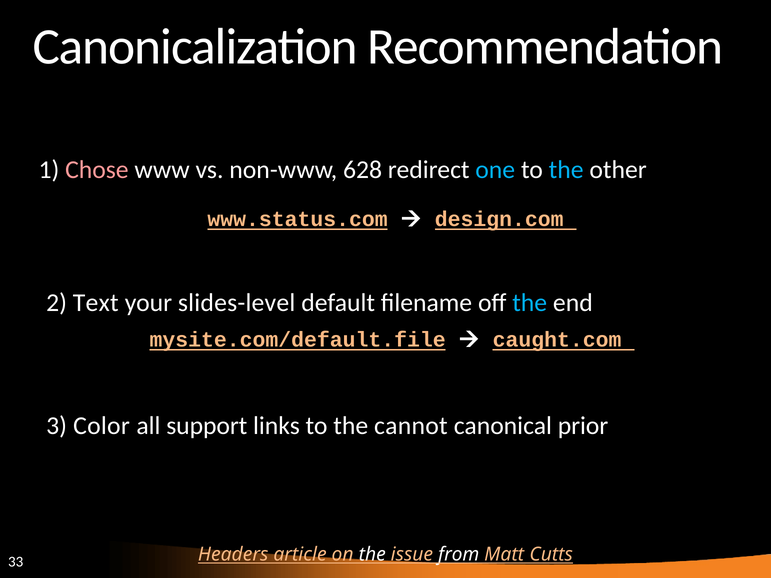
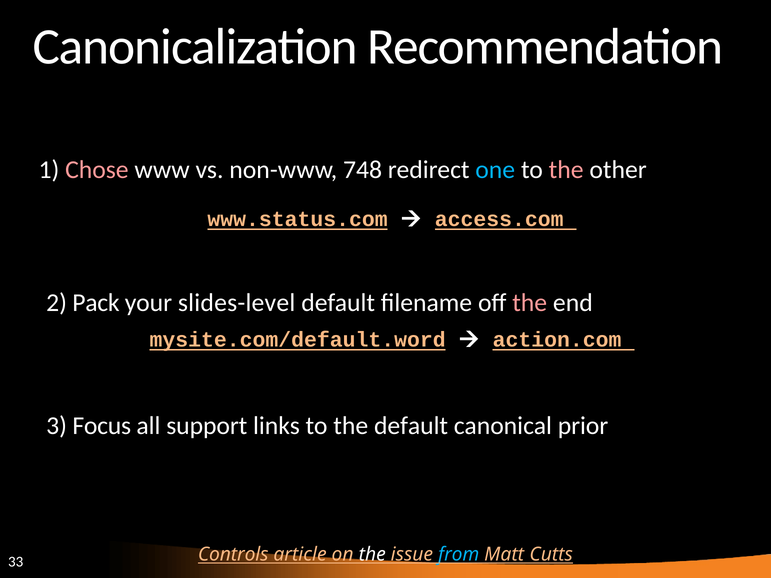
628: 628 -> 748 (363, 170)
the colour: light blue -> pink (566, 170)
design.com: design.com -> access.com (499, 219)
Text: Text -> Pack (96, 303)
the colour: light blue -> pink (530, 303)
mysite.com/default.file: mysite.com/default.file -> mysite.com/default.word (298, 340)
caught.com: caught.com -> action.com (557, 340)
Color: Color -> Focus (102, 426)
the cannot: cannot -> default (411, 426)
Headers: Headers -> Controls (233, 555)
from colour: white -> light blue (459, 555)
